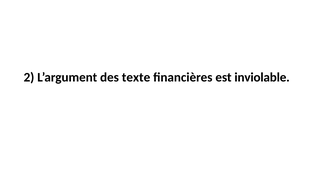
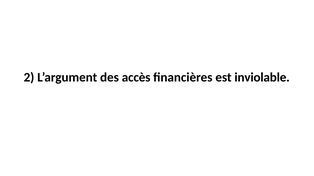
texte: texte -> accès (136, 78)
